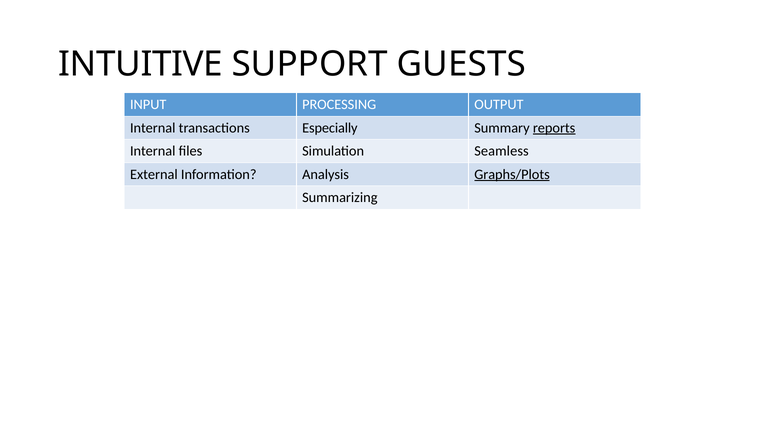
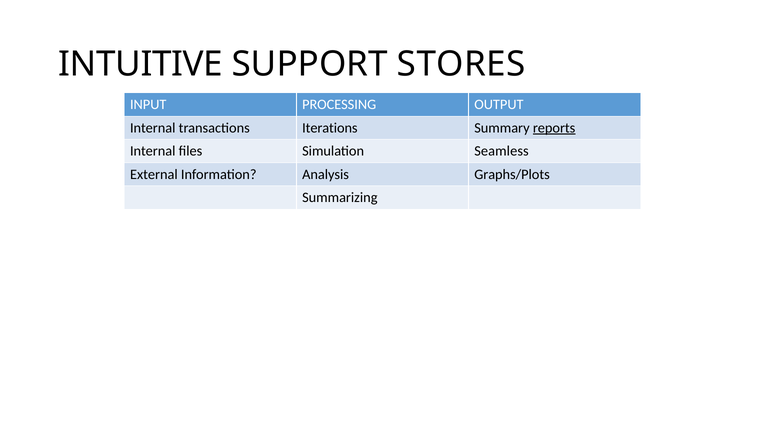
GUESTS: GUESTS -> STORES (461, 64)
Especially: Especially -> Iterations (330, 128)
Graphs/Plots underline: present -> none (512, 175)
